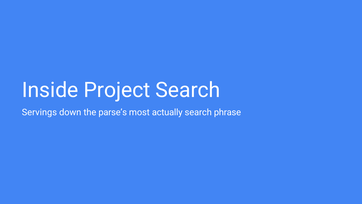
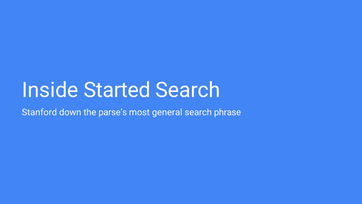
Project: Project -> Started (117, 90)
Servings: Servings -> Stanford (39, 112)
actually: actually -> general (167, 112)
